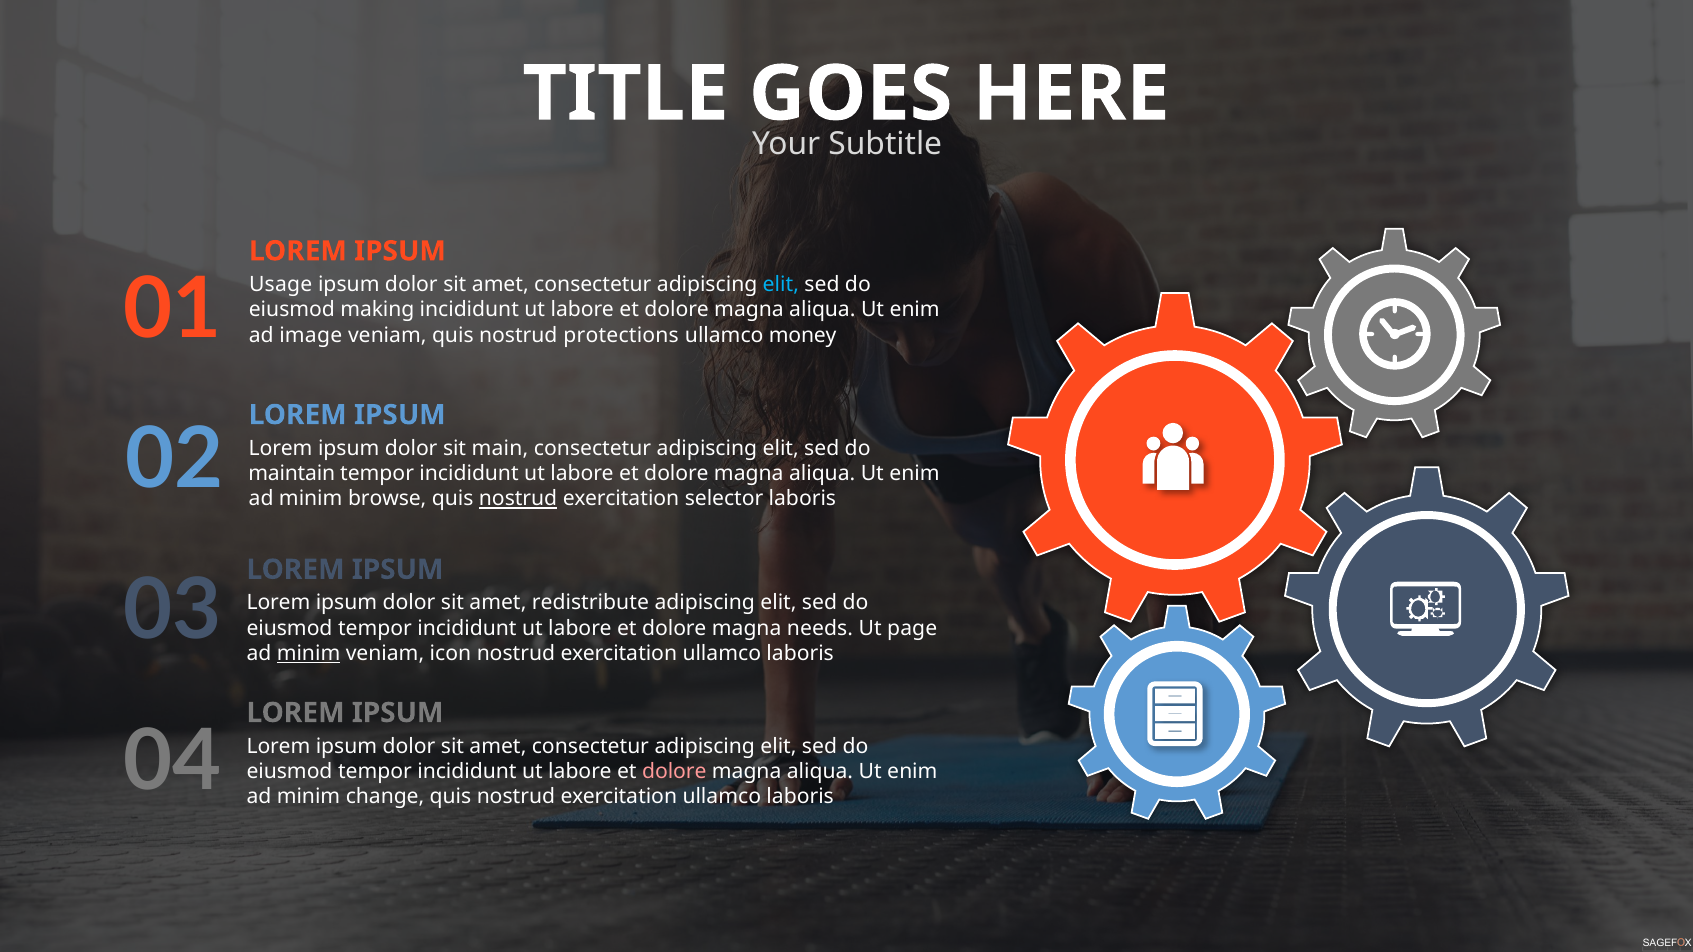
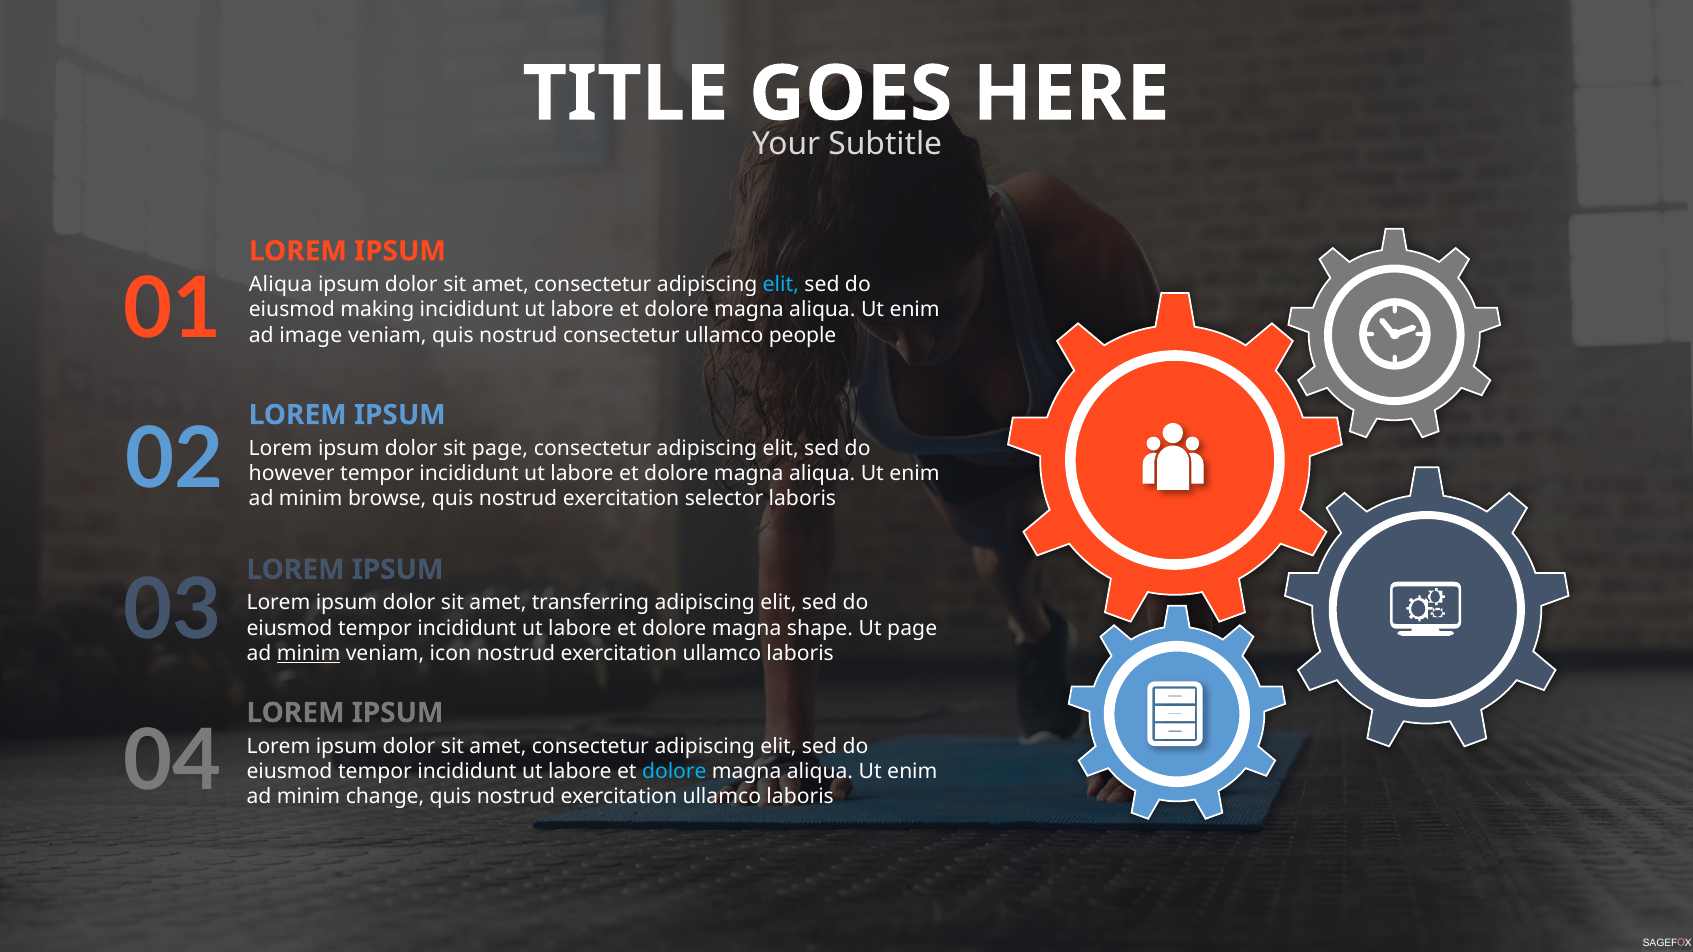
Usage: Usage -> Aliqua (281, 285)
nostrud protections: protections -> consectetur (621, 335)
money: money -> people (803, 335)
sit main: main -> page (500, 448)
maintain: maintain -> however (292, 474)
nostrud underline: present -> none (518, 499)
redistribute: redistribute -> transferring (590, 603)
needs: needs -> shape (820, 628)
dolore colour: pink -> light blue (674, 772)
